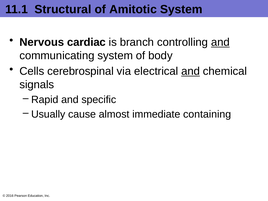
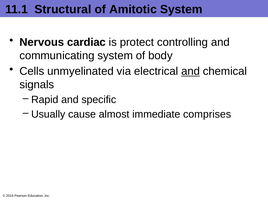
branch: branch -> protect (137, 42)
and underline: present -> none (220, 42)
cerebrospinal: cerebrospinal -> unmyelinated (80, 71)
containing: containing -> comprises (207, 114)
